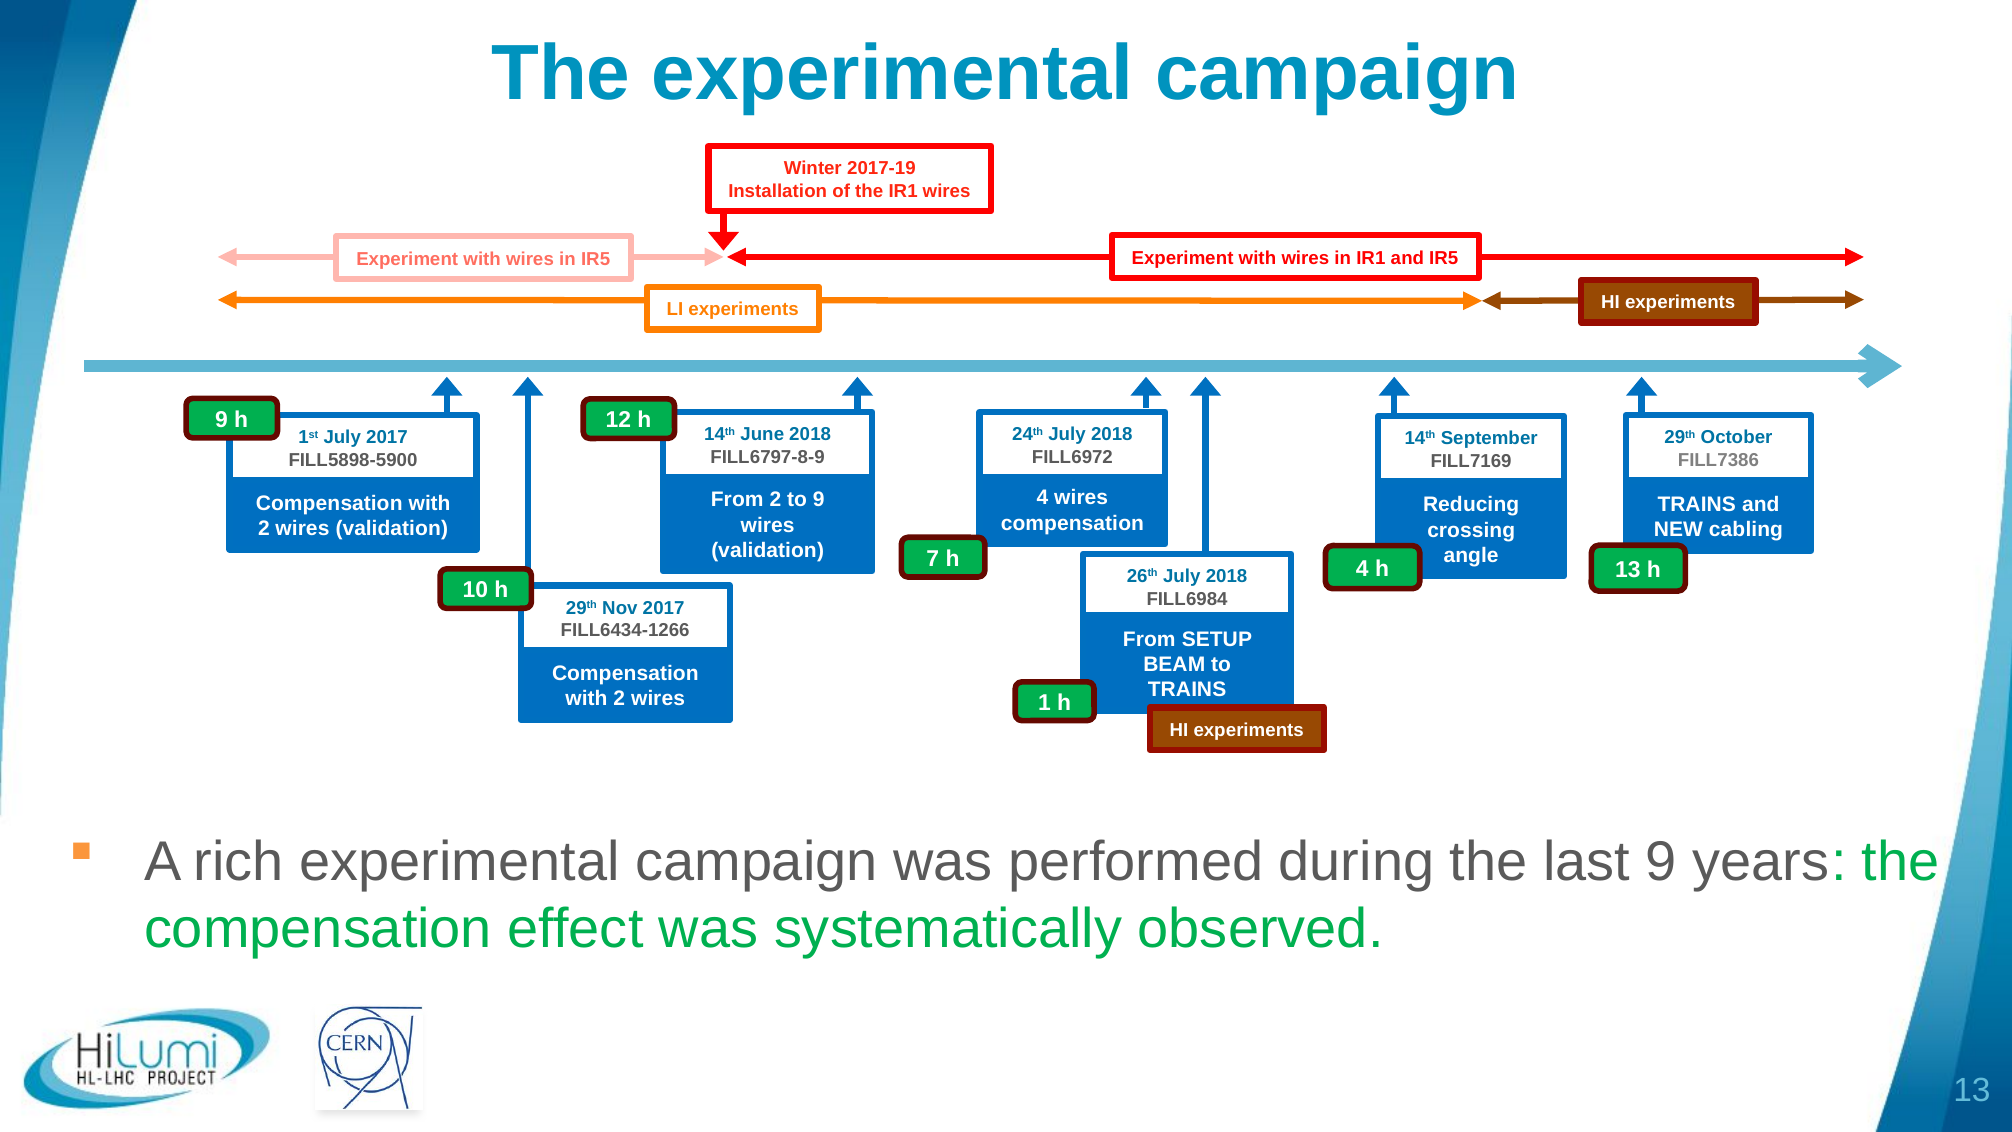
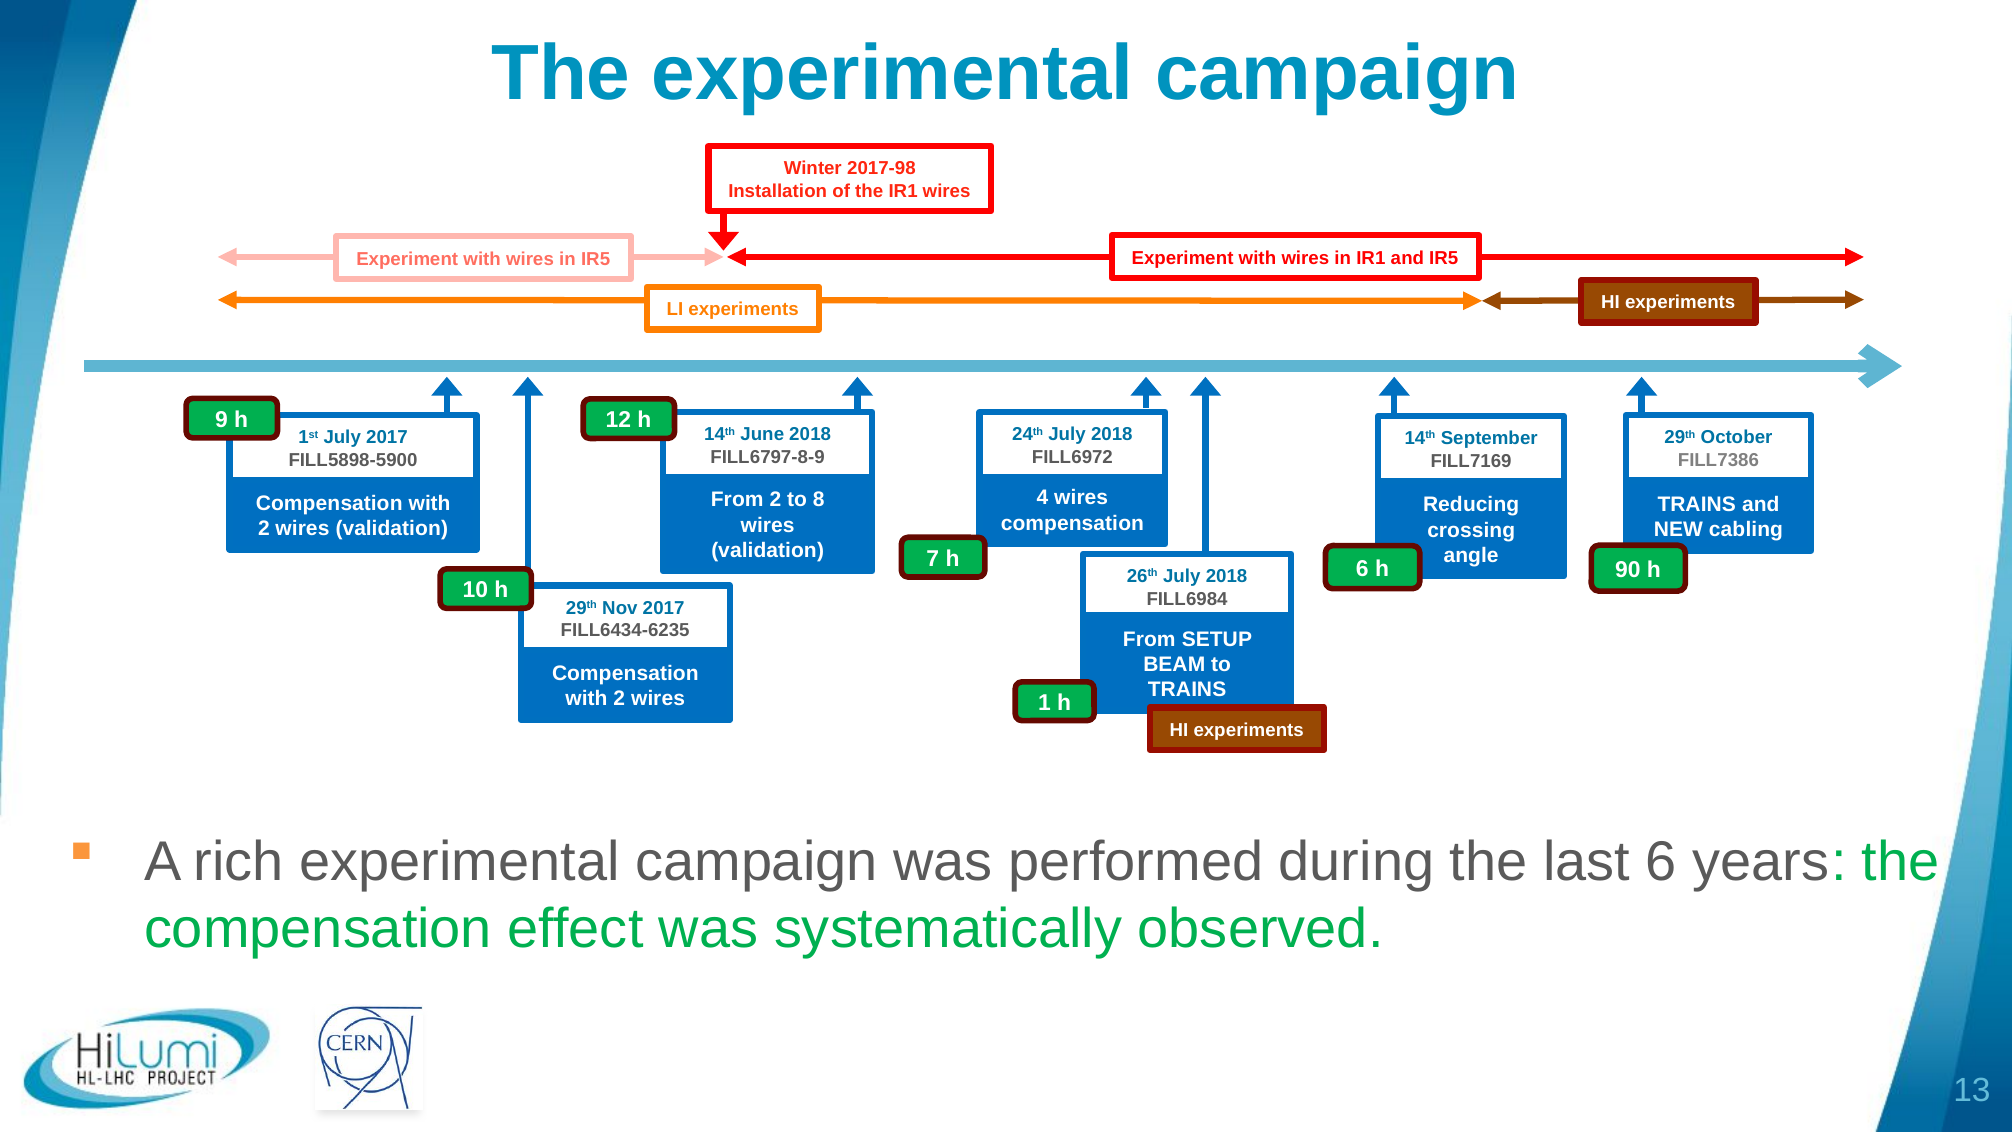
2017-19: 2017-19 -> 2017-98 (881, 168)
to 9: 9 -> 8 (819, 500)
h 4: 4 -> 6 (1362, 569)
h 13: 13 -> 90 (1628, 570)
FILL6434-1266: FILL6434-1266 -> FILL6434-6235 (625, 631)
last 9: 9 -> 6 (1661, 862)
